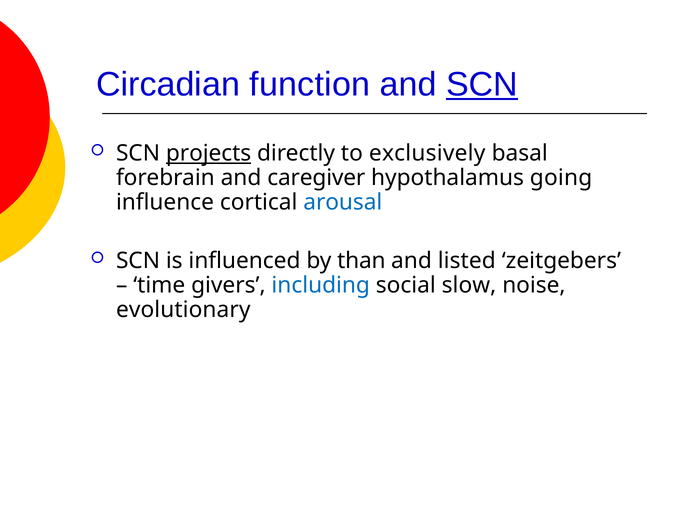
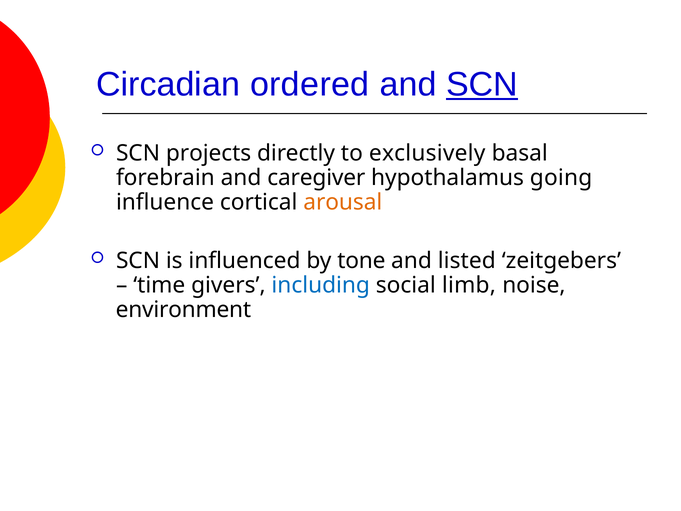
function: function -> ordered (310, 84)
projects underline: present -> none (209, 153)
arousal colour: blue -> orange (343, 202)
than: than -> tone (361, 260)
slow: slow -> limb (469, 285)
evolutionary: evolutionary -> environment (183, 309)
